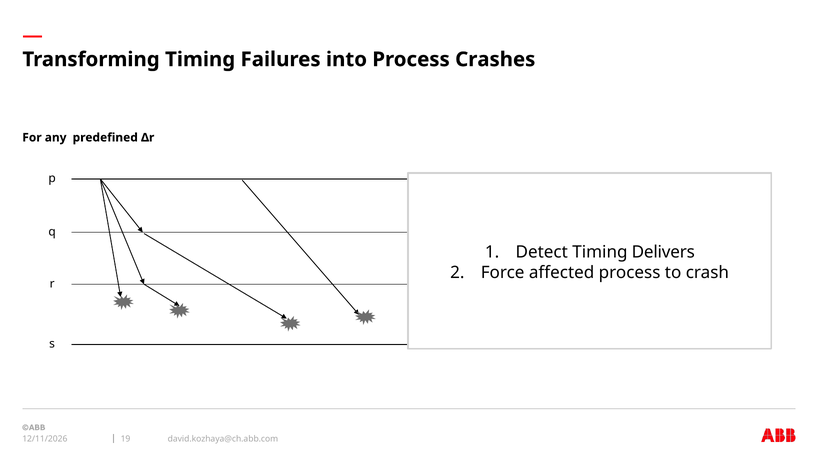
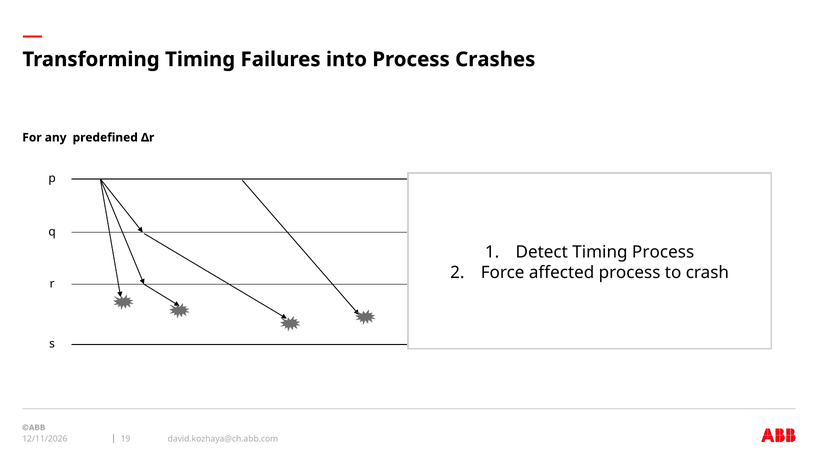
Timing Delivers: Delivers -> Process (663, 252)
